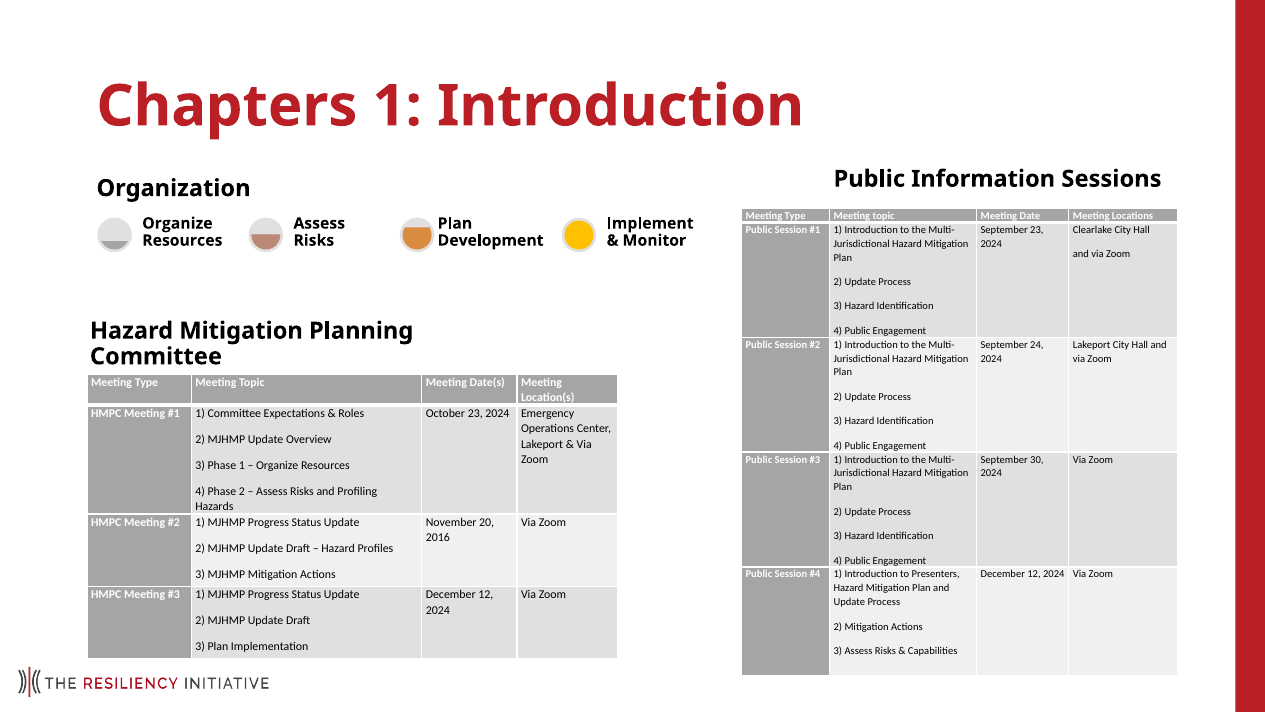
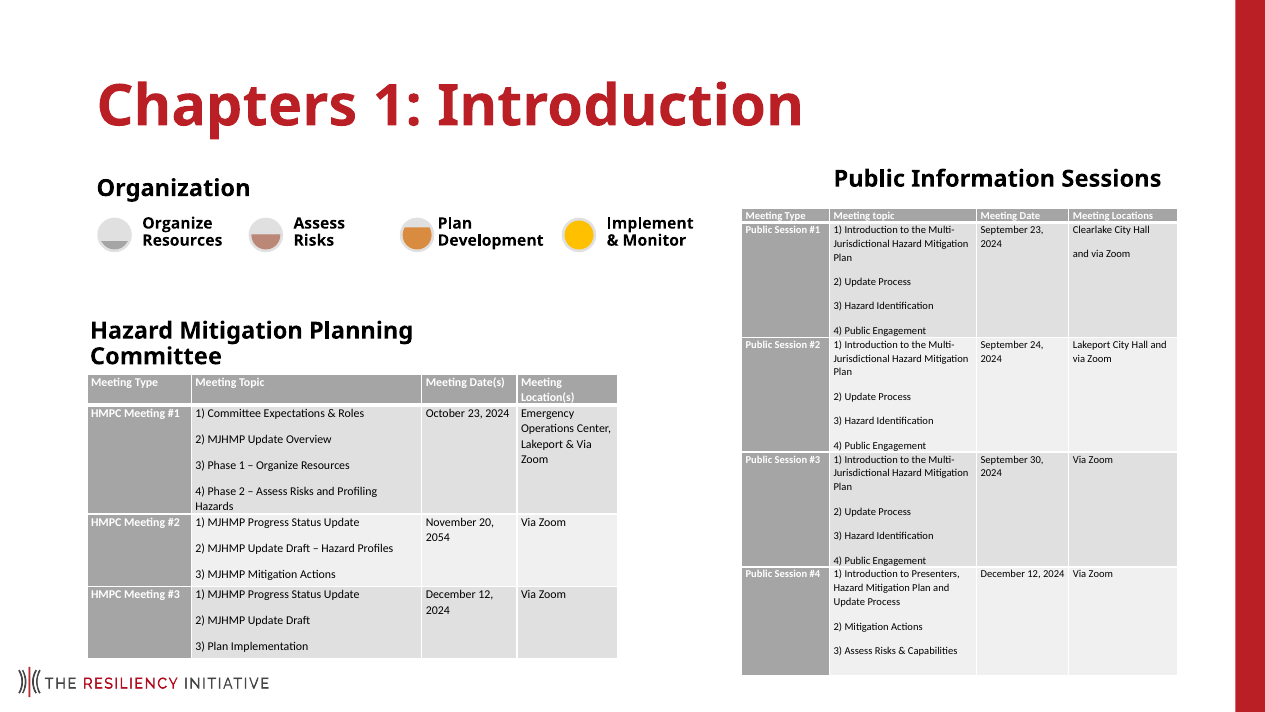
2016: 2016 -> 2054 (438, 537)
